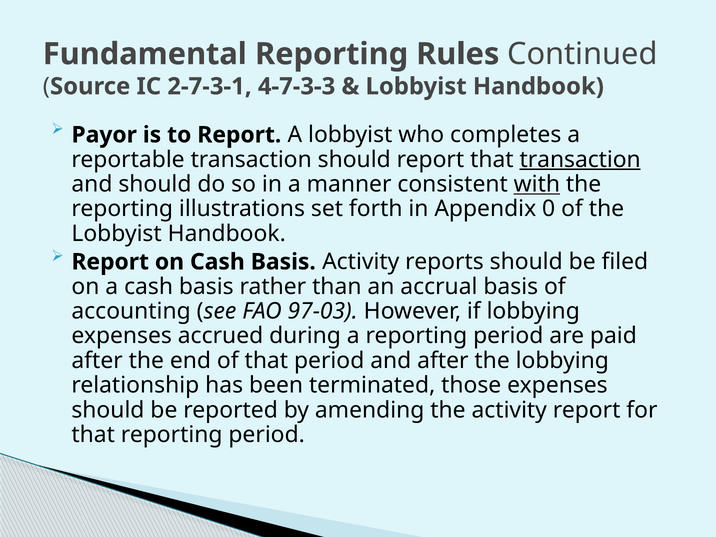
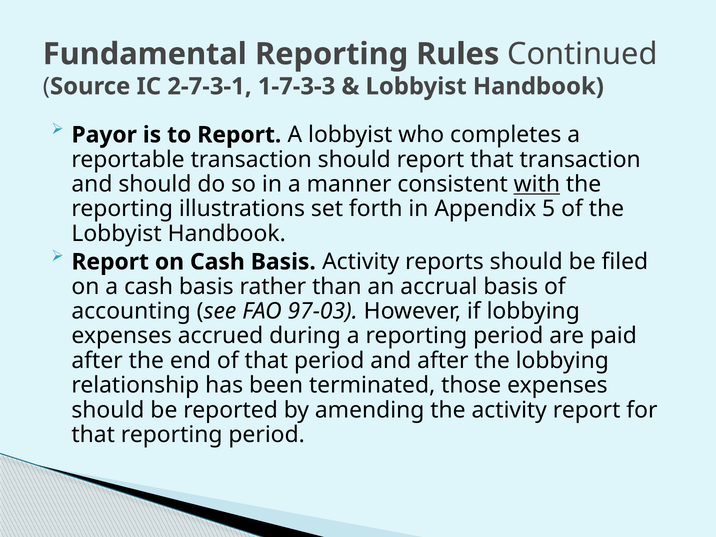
4-7-3-3: 4-7-3-3 -> 1-7-3-3 (297, 86)
transaction underline: present -> none (580, 160)
0: 0 -> 5 (549, 209)
